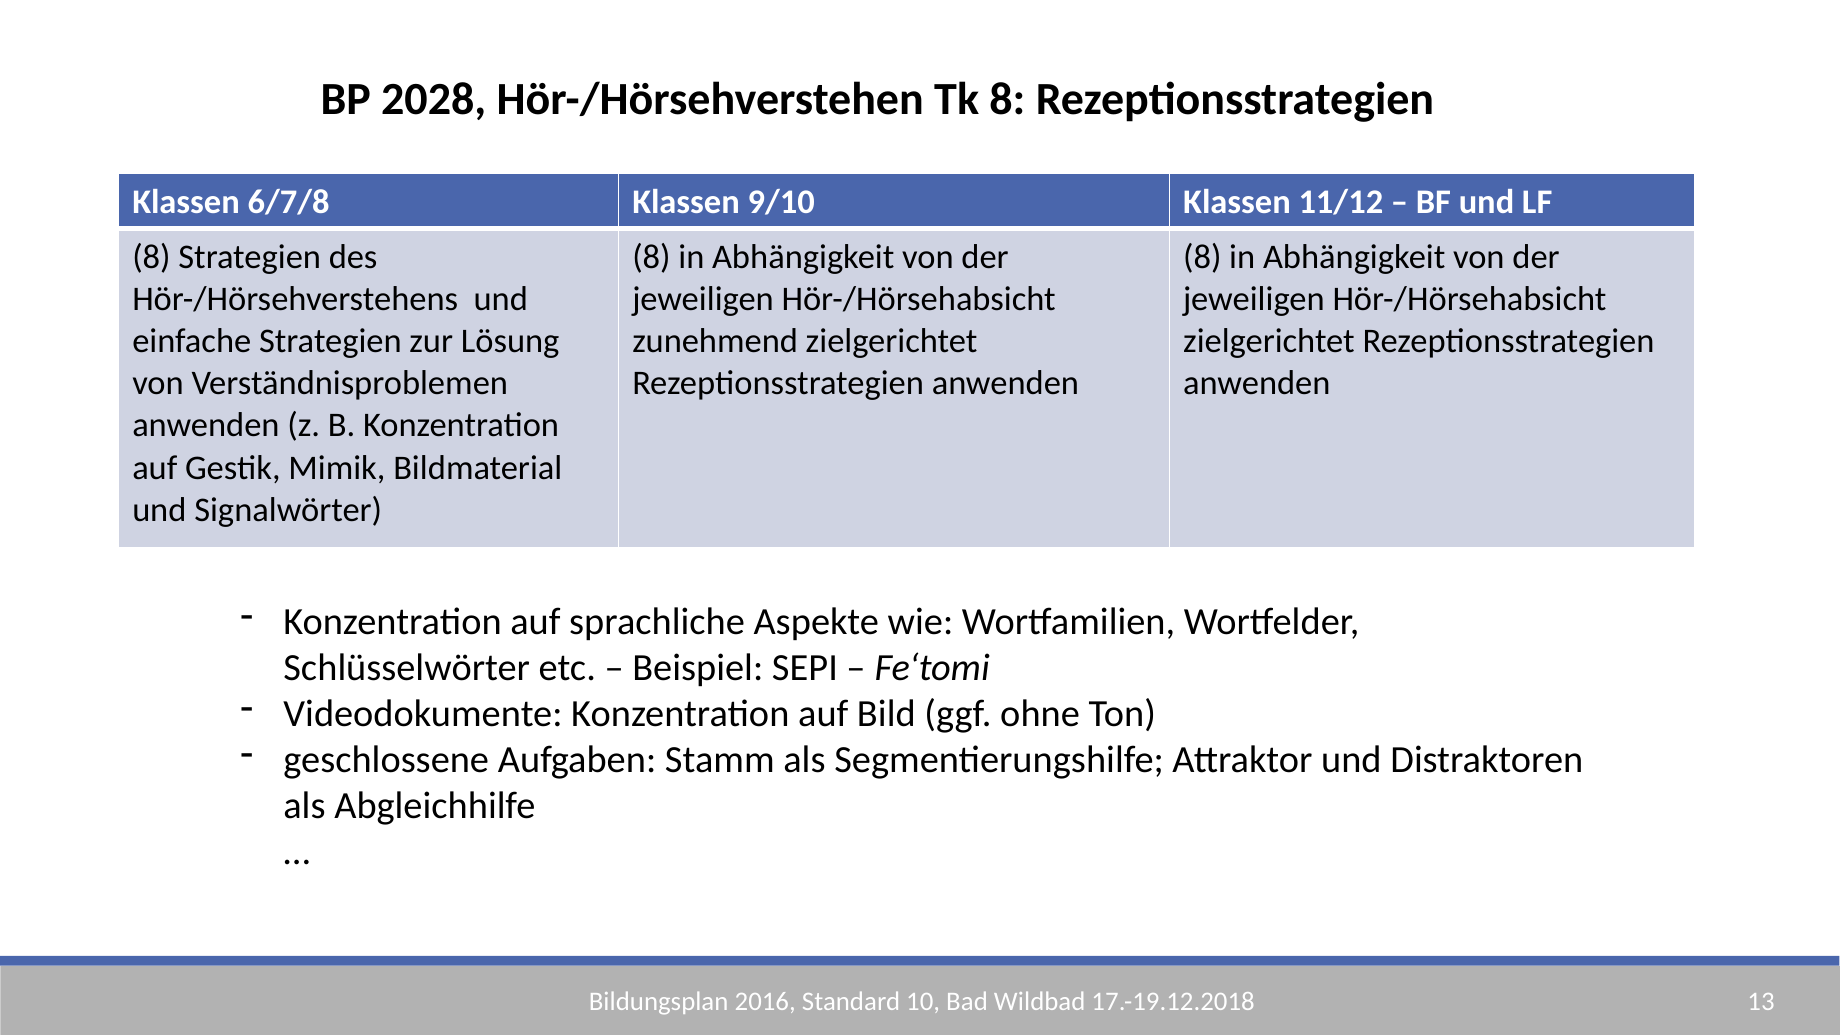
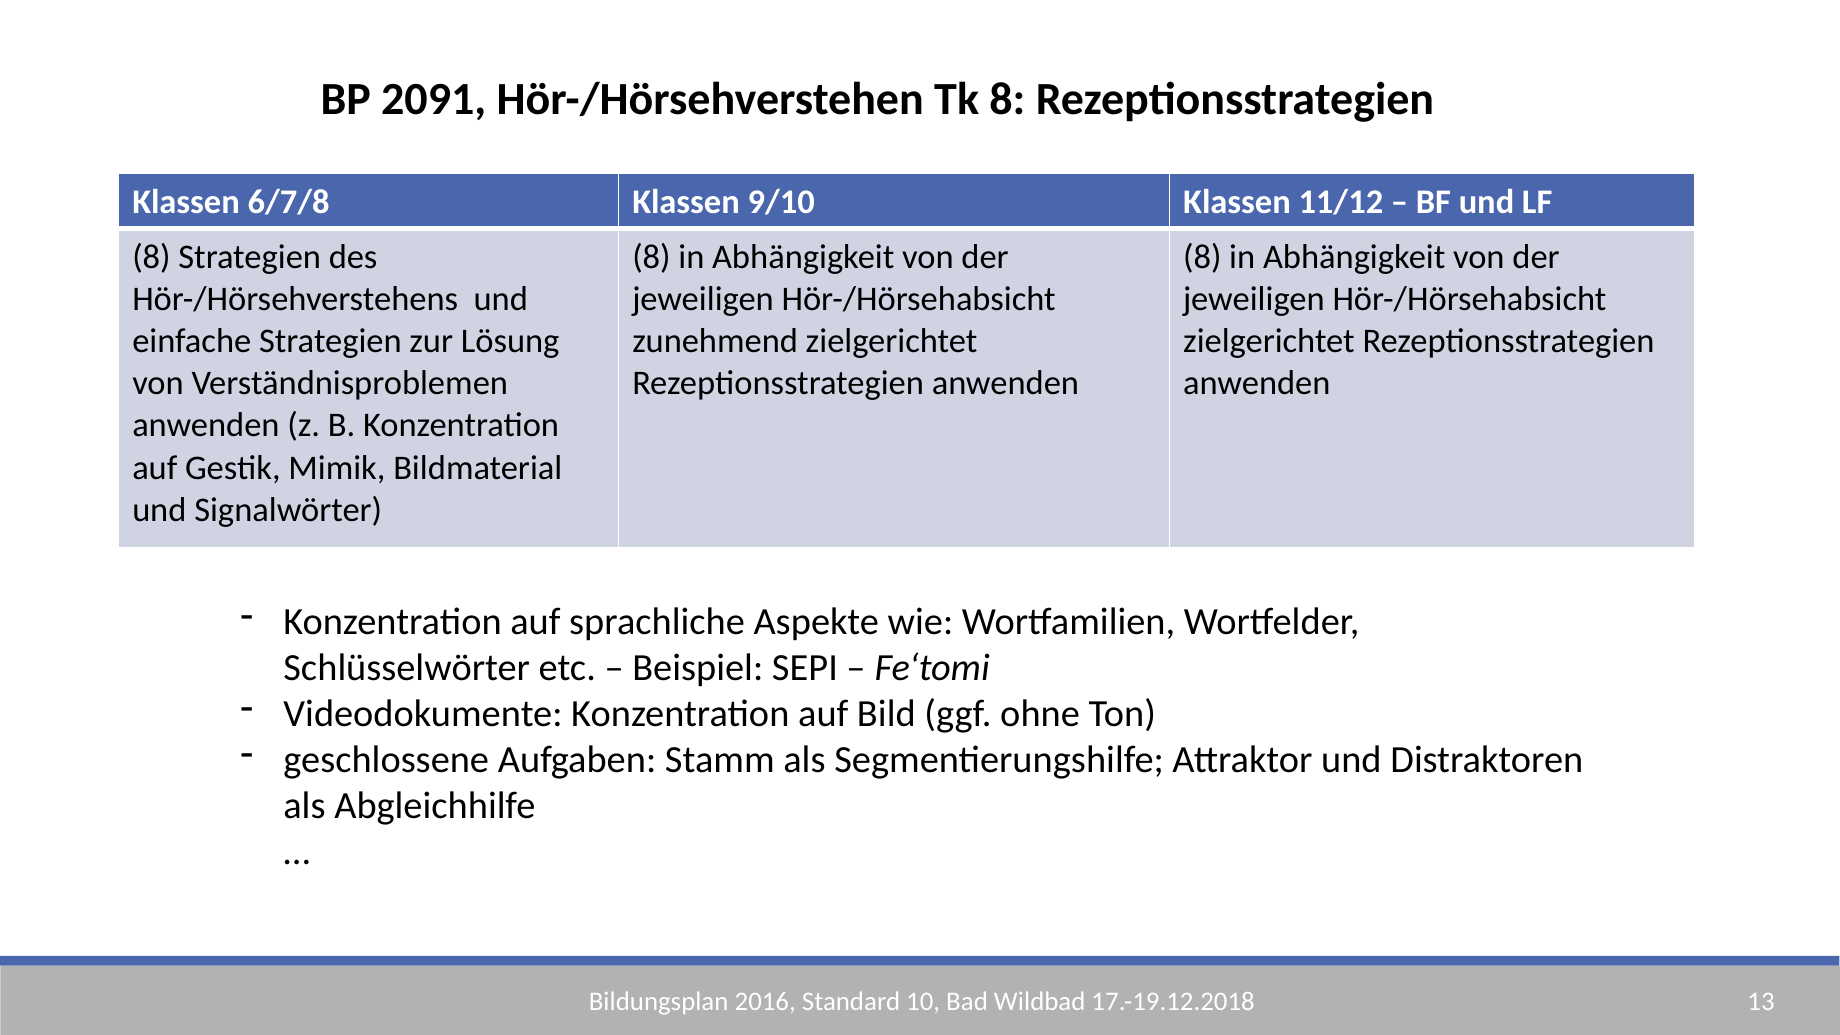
2028: 2028 -> 2091 (434, 100)
